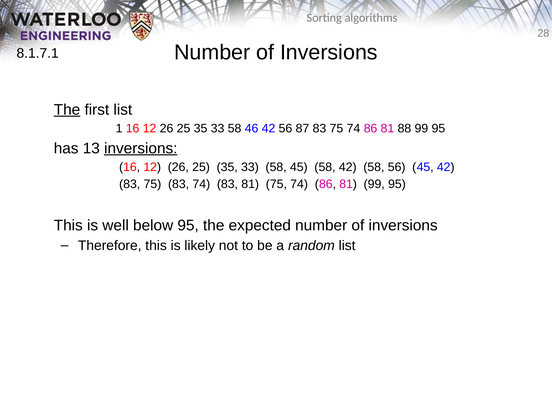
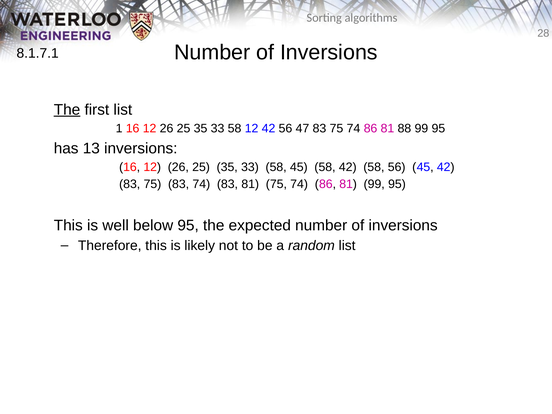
58 46: 46 -> 12 (252, 128)
87: 87 -> 47 (302, 128)
inversions underline: present -> none (141, 148)
